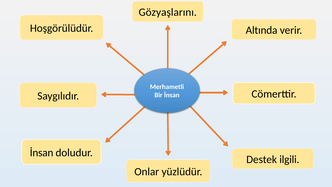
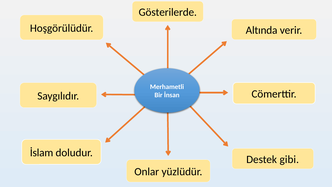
Gözyaşlarını: Gözyaşlarını -> Gösterilerde (168, 12)
İnsan: İnsan -> İslam (42, 152)
ilgili: ilgili -> gibi (289, 159)
